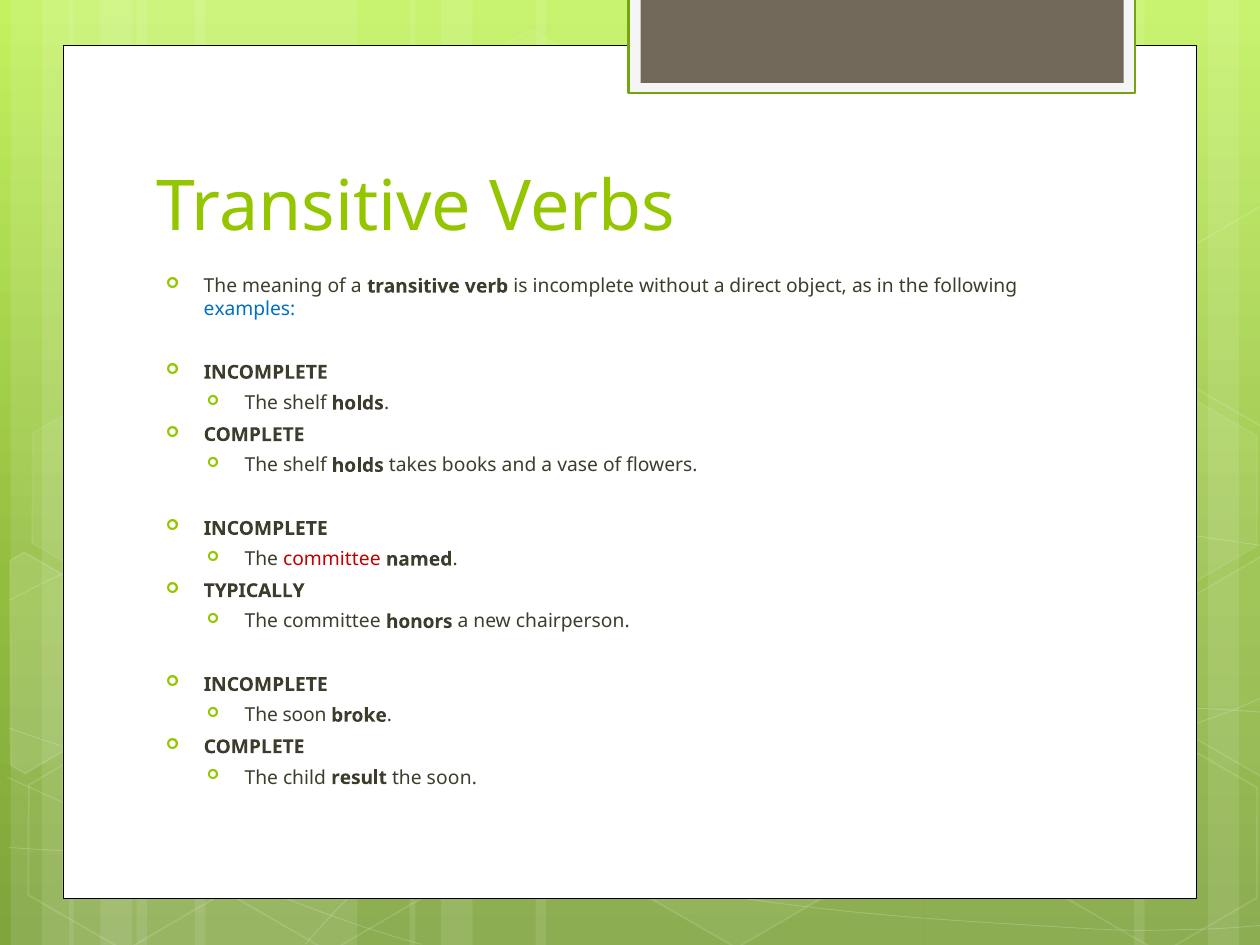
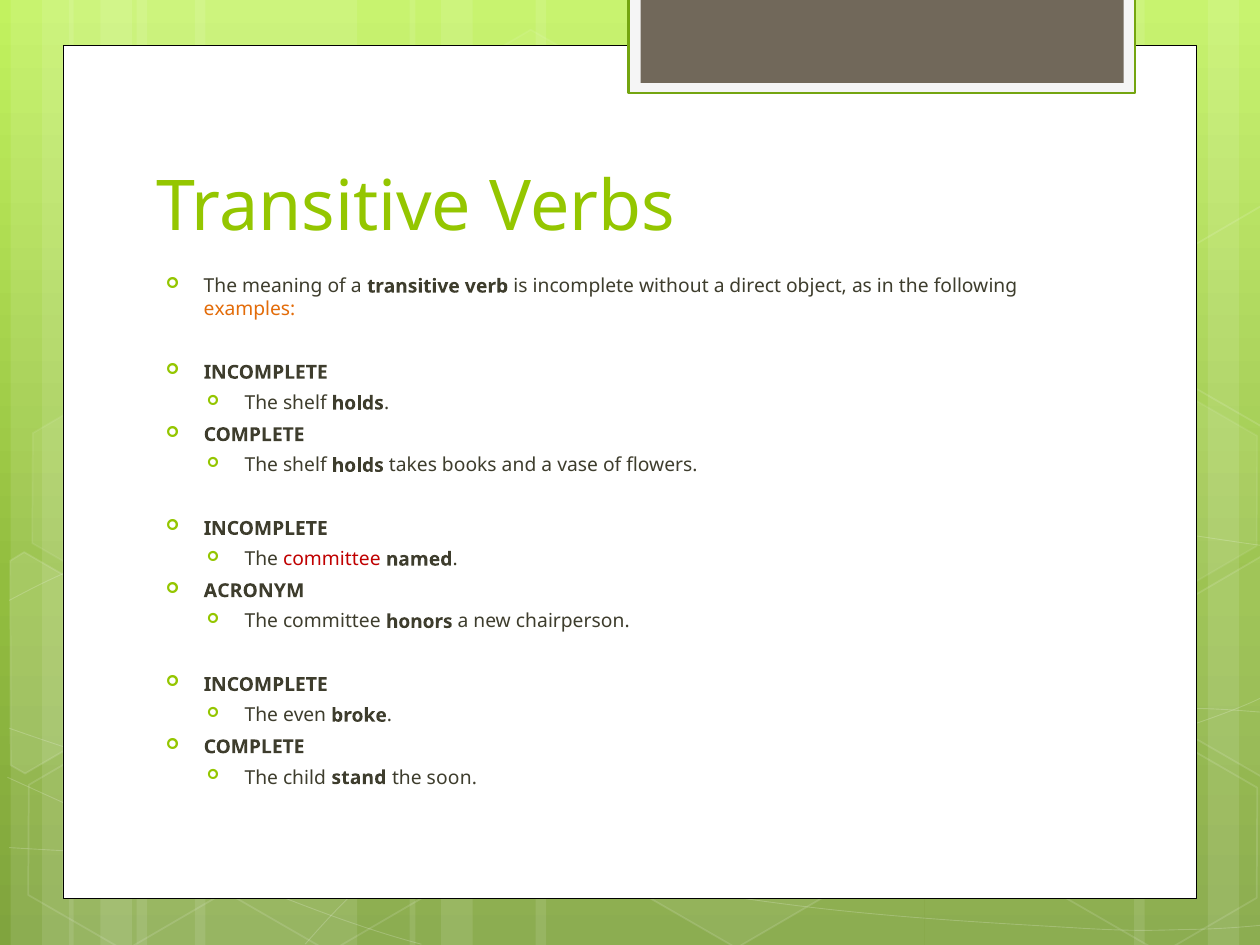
examples colour: blue -> orange (249, 309)
TYPICALLY: TYPICALLY -> ACRONYM (254, 591)
soon: soon -> even (305, 715)
result: result -> stand (359, 778)
